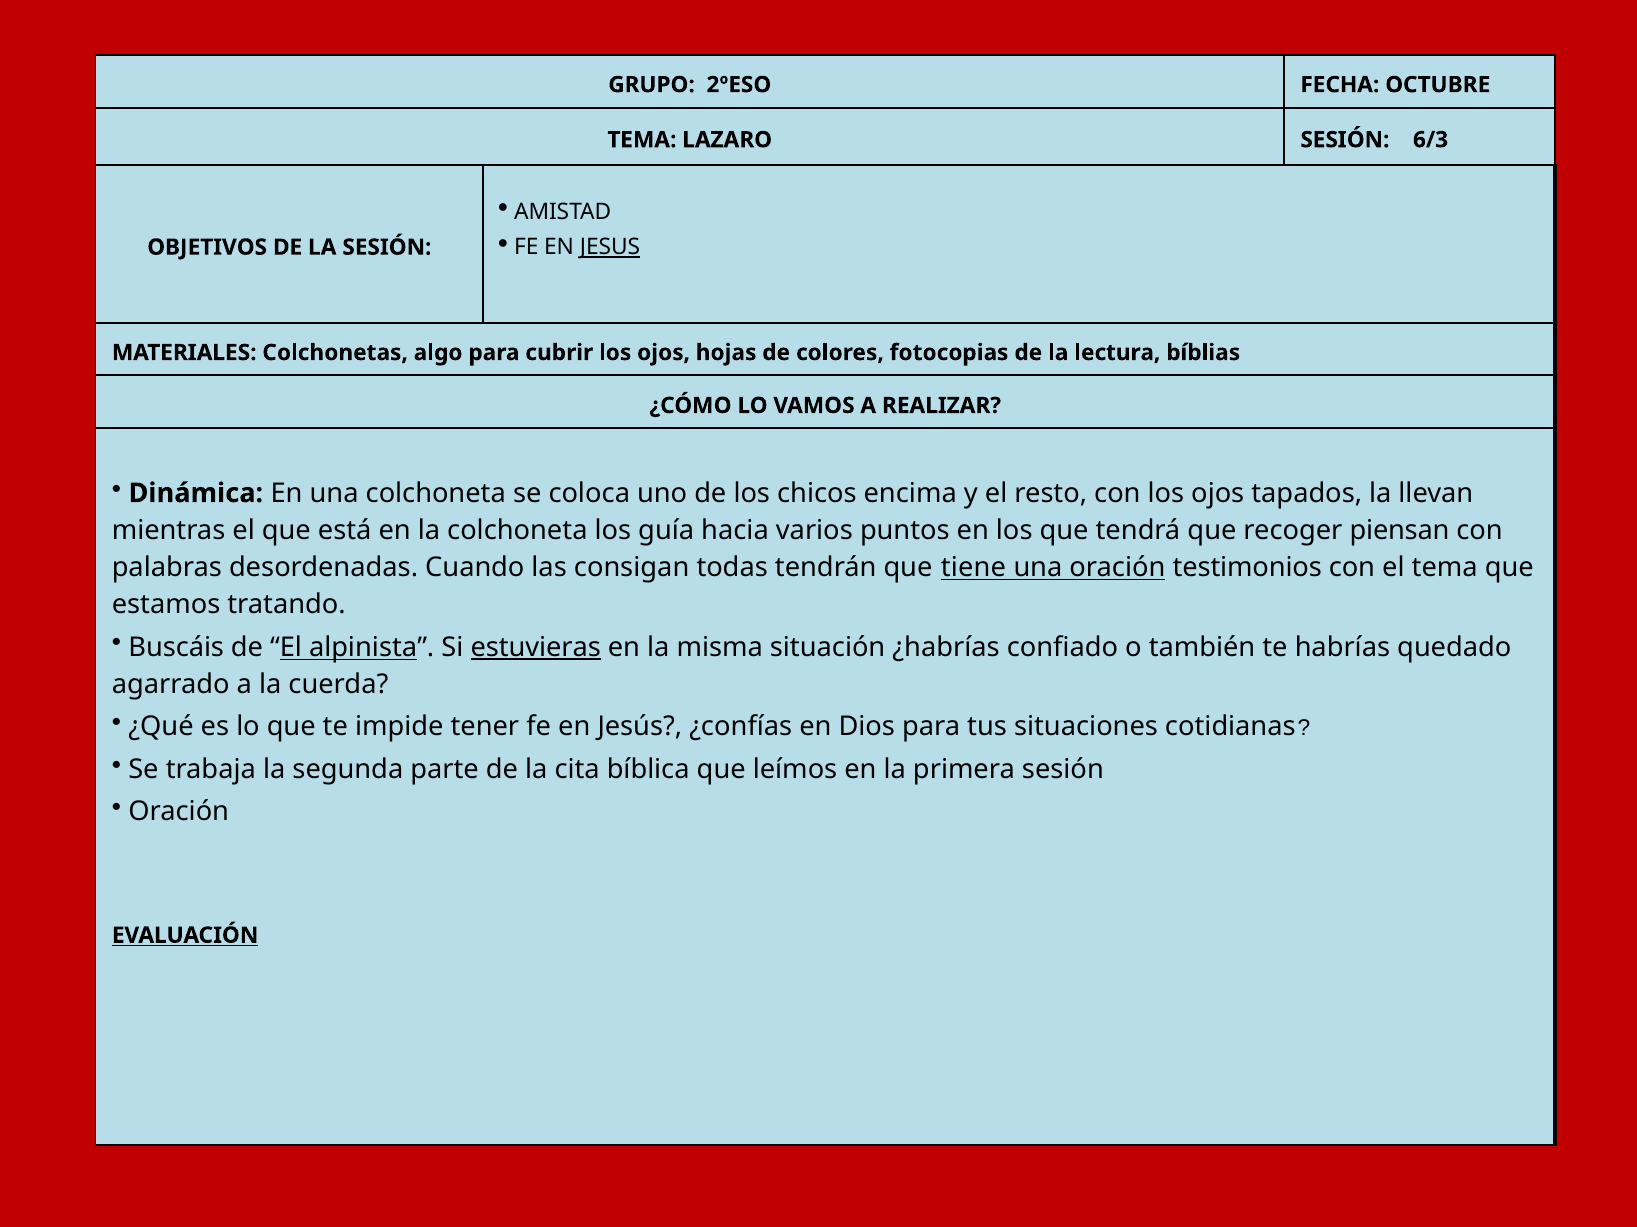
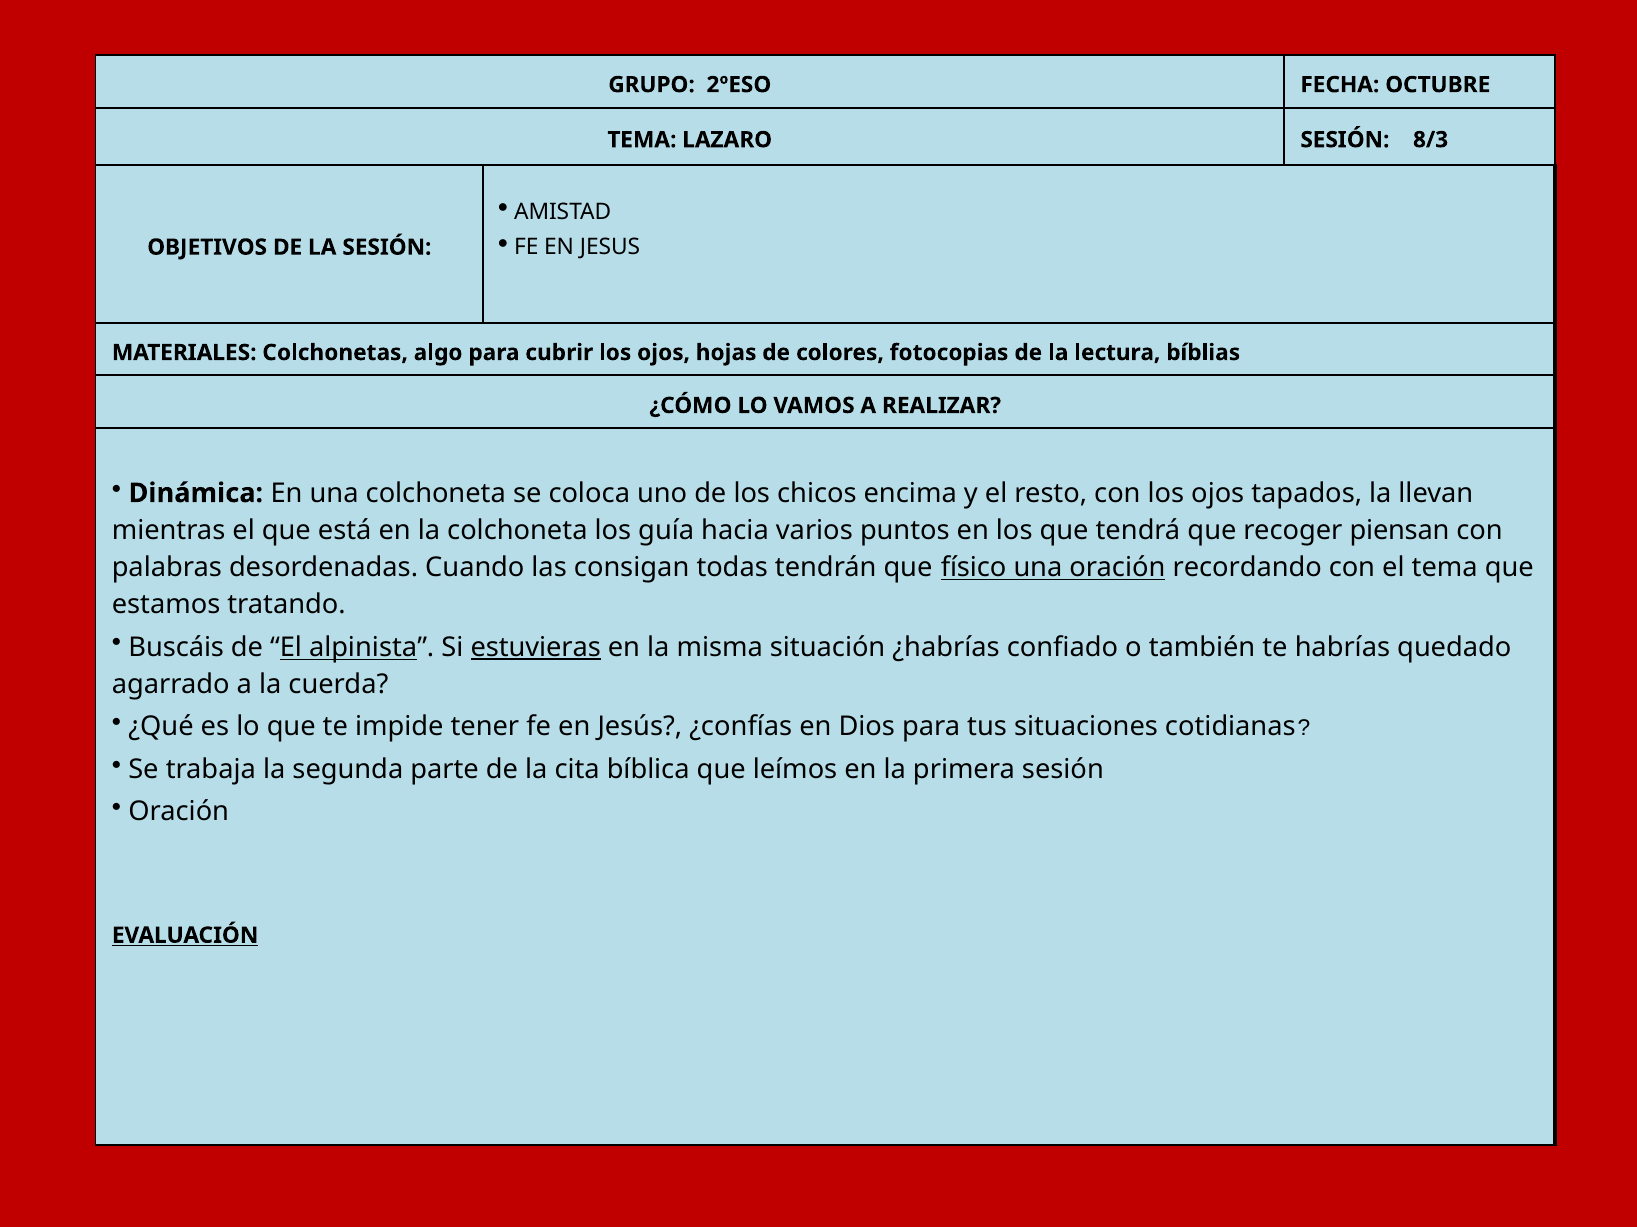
6/3: 6/3 -> 8/3 (1431, 140)
JESUS underline: present -> none (610, 247)
tiene: tiene -> físico (974, 568)
testimonios: testimonios -> recordando (1247, 568)
